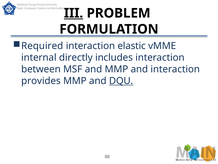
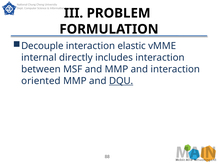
III underline: present -> none (74, 13)
Required: Required -> Decouple (42, 46)
provides: provides -> oriented (41, 81)
